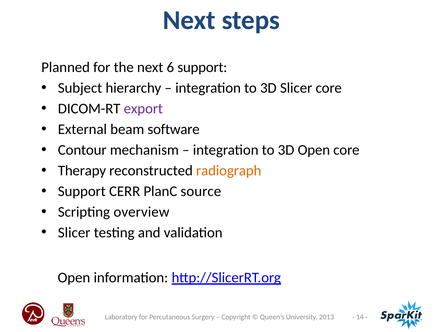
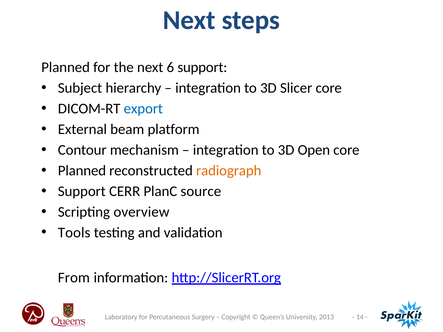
export colour: purple -> blue (143, 109)
software: software -> platform (174, 129)
Therapy: Therapy -> Planned (82, 171)
Slicer: Slicer -> Tools (74, 233)
Open: Open -> From (74, 278)
